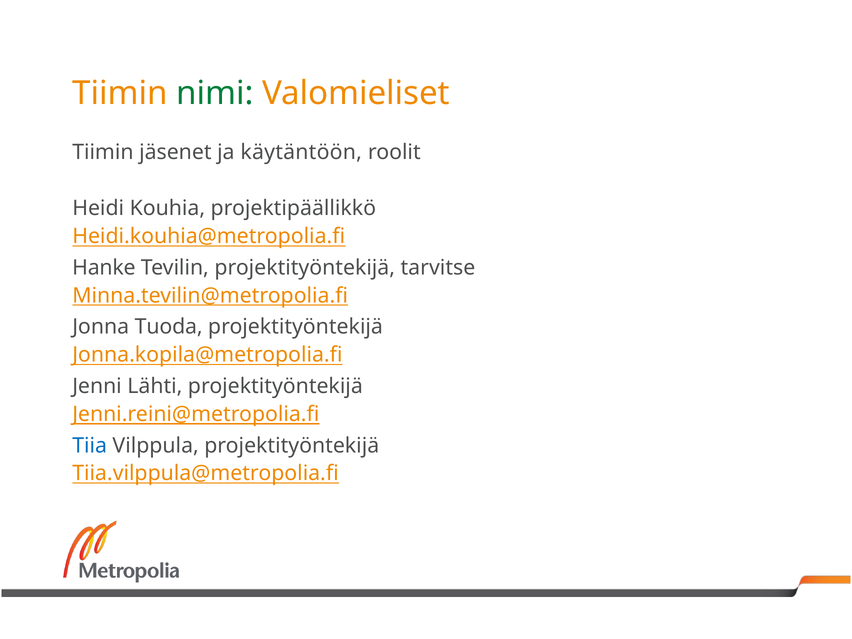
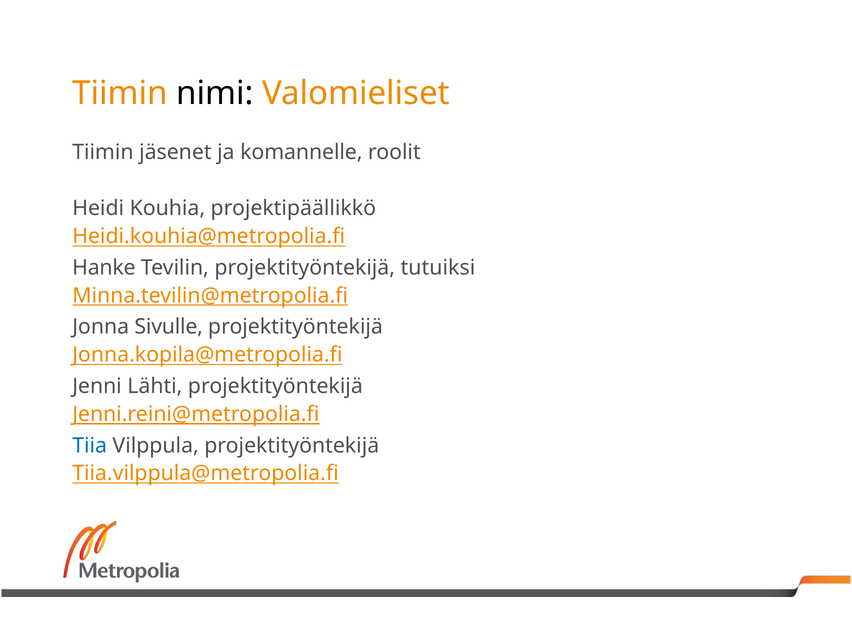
nimi colour: green -> black (215, 93)
käytäntöön: käytäntöön -> komannelle (301, 152)
tarvitse: tarvitse -> tutuiksi (438, 268)
Tuoda: Tuoda -> Sivulle (169, 327)
